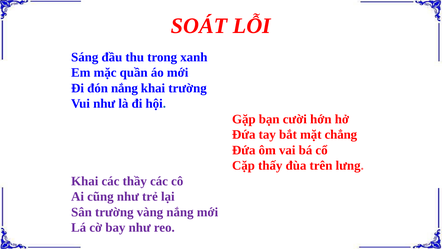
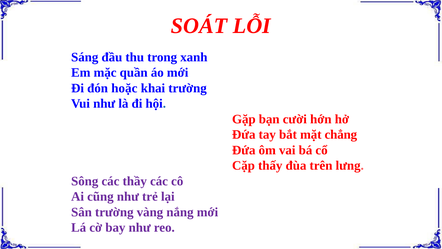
đón nắng: nắng -> hoặc (124, 88)
Khai: Khai -> Sông (85, 181)
